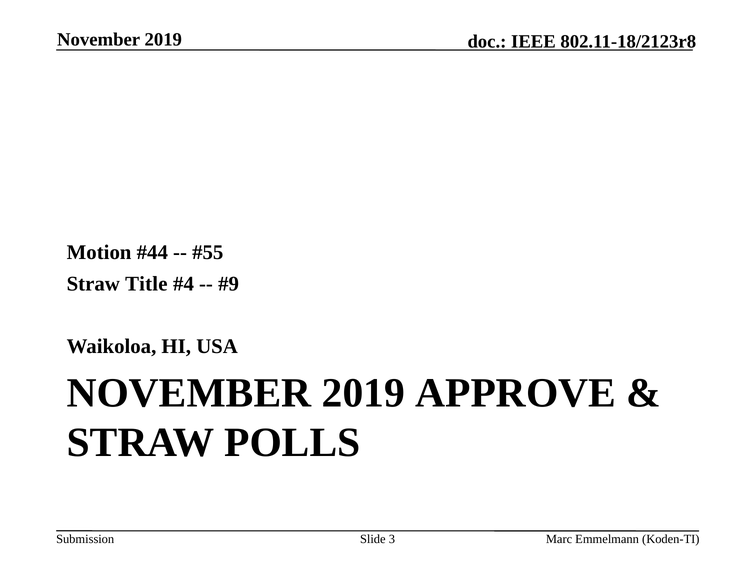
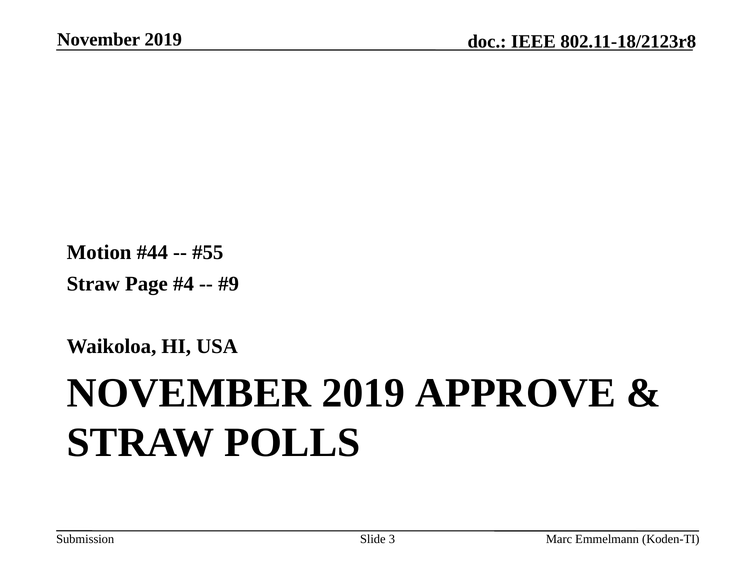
Title: Title -> Page (146, 284)
